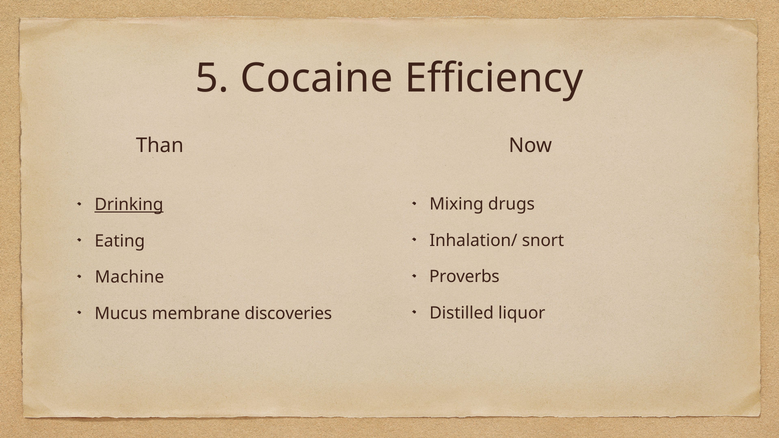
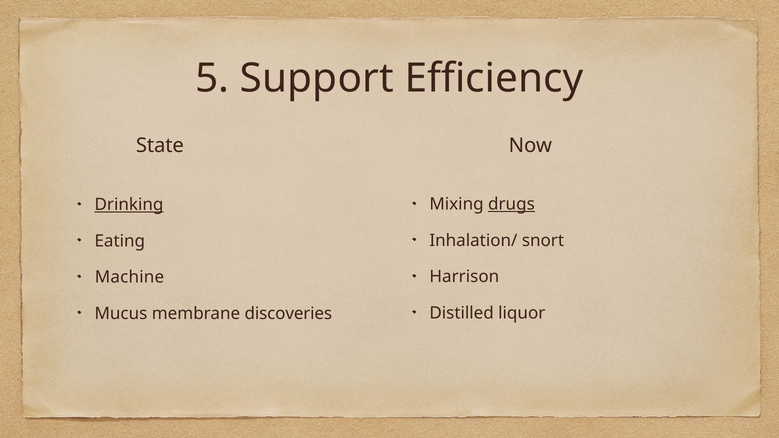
Cocaine: Cocaine -> Support (317, 78)
Than: Than -> State (160, 146)
drugs underline: none -> present (511, 204)
Proverbs: Proverbs -> Harrison (464, 277)
